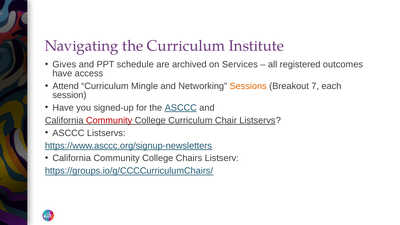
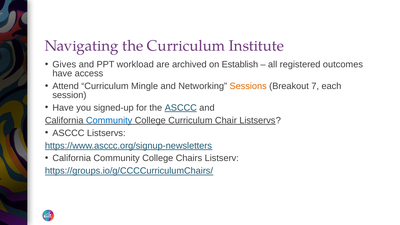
schedule: schedule -> workload (135, 65)
Services: Services -> Establish (240, 65)
Community colour: red -> blue (109, 120)
